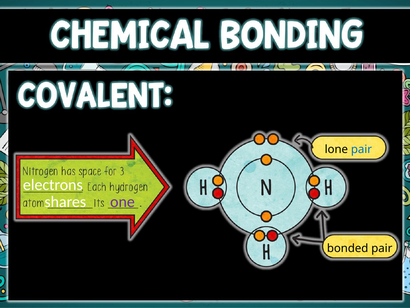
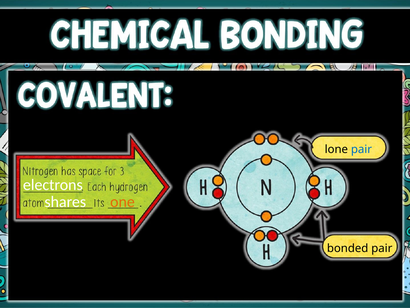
one colour: purple -> orange (122, 202)
